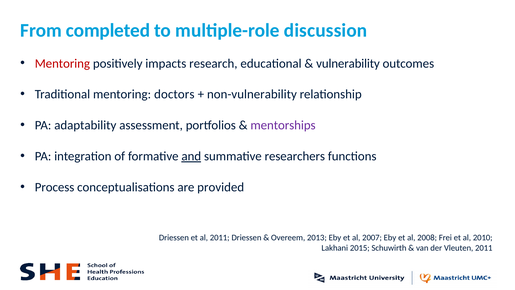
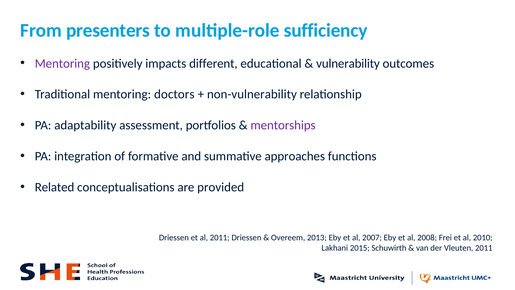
completed: completed -> presenters (108, 30)
discussion: discussion -> sufficiency (326, 30)
Mentoring colour: red -> purple (62, 63)
research: research -> different (213, 63)
and underline: present -> none (191, 156)
researchers: researchers -> approaches (295, 156)
Process: Process -> Related (55, 187)
